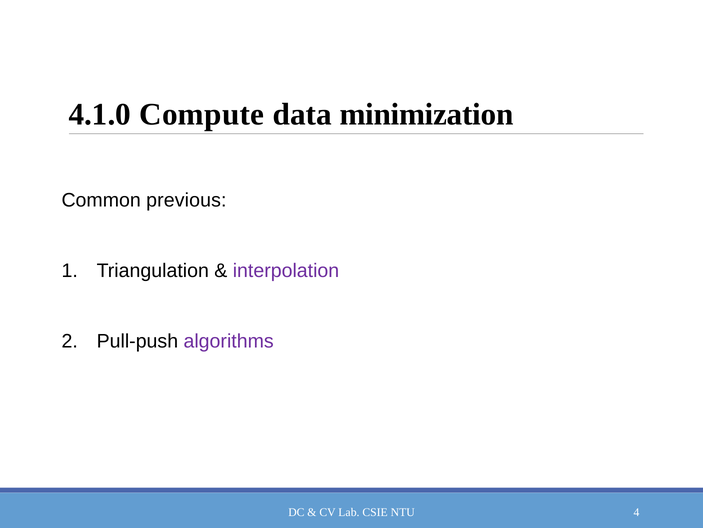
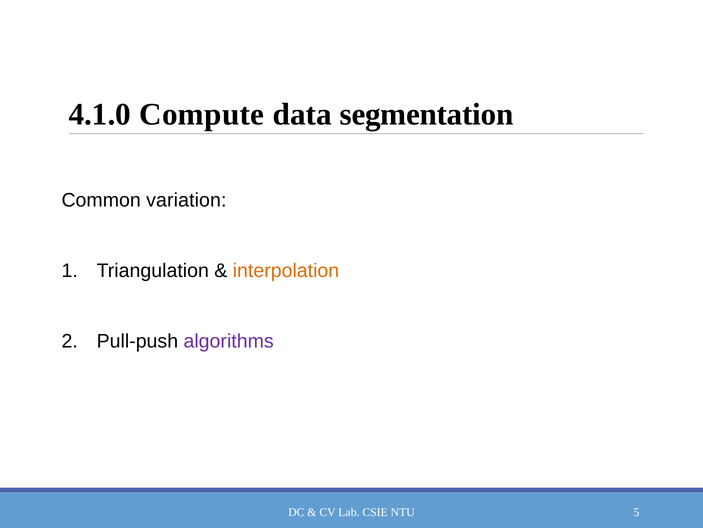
minimization: minimization -> segmentation (427, 114)
previous: previous -> variation (186, 200)
interpolation colour: purple -> orange (286, 270)
4: 4 -> 5 (637, 511)
